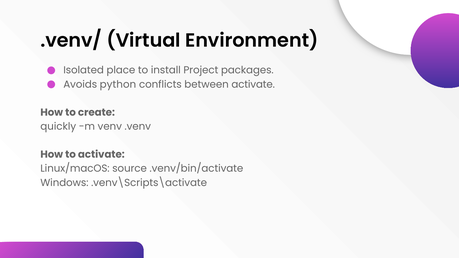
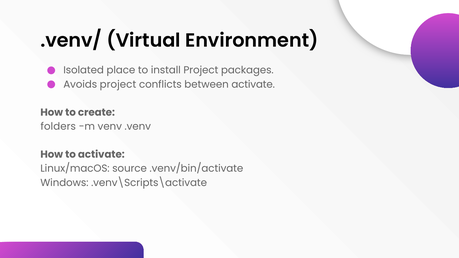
Avoids python: python -> project (118, 84)
quickly: quickly -> folders (58, 127)
